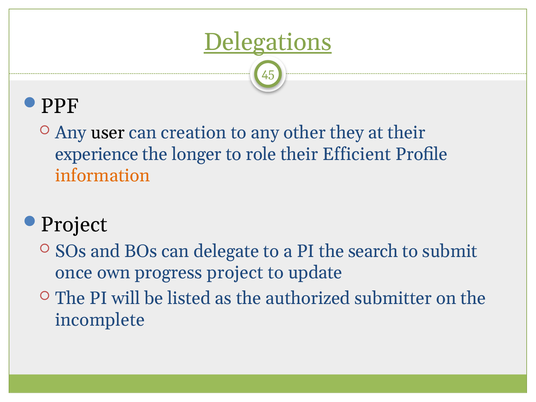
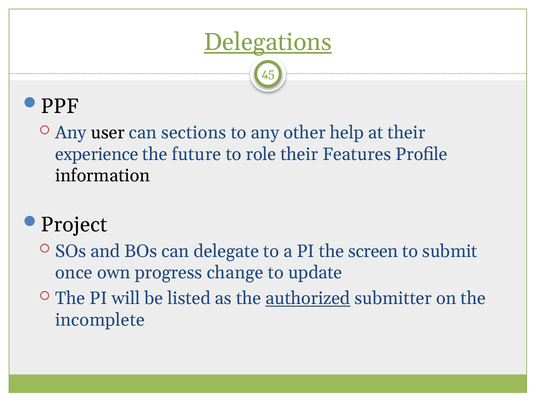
creation: creation -> sections (194, 133)
they: they -> help (347, 133)
longer: longer -> future (197, 154)
Efficient: Efficient -> Features (357, 154)
information colour: orange -> black (103, 176)
search: search -> screen (373, 251)
progress project: project -> change (235, 273)
authorized underline: none -> present (308, 298)
